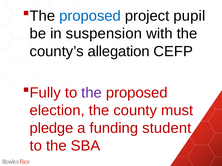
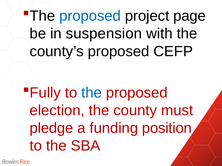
pupil: pupil -> page (190, 16)
county’s allegation: allegation -> proposed (119, 51)
the colour: purple -> blue (92, 93)
student: student -> position (167, 128)
